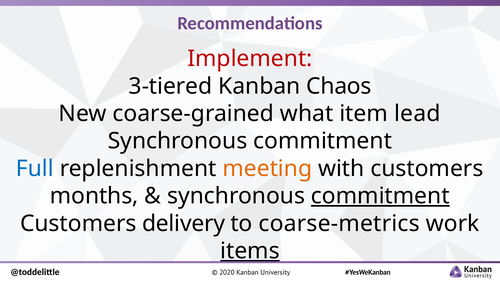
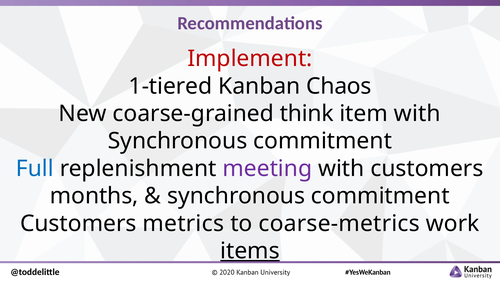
3-tiered: 3-tiered -> 1-tiered (170, 86)
what: what -> think (307, 114)
item lead: lead -> with (417, 114)
meeting colour: orange -> purple (267, 169)
commitment underline: present -> none (380, 196)
delivery: delivery -> metrics (183, 224)
